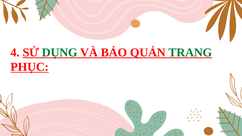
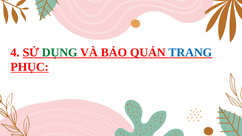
TRANG colour: green -> blue (190, 53)
